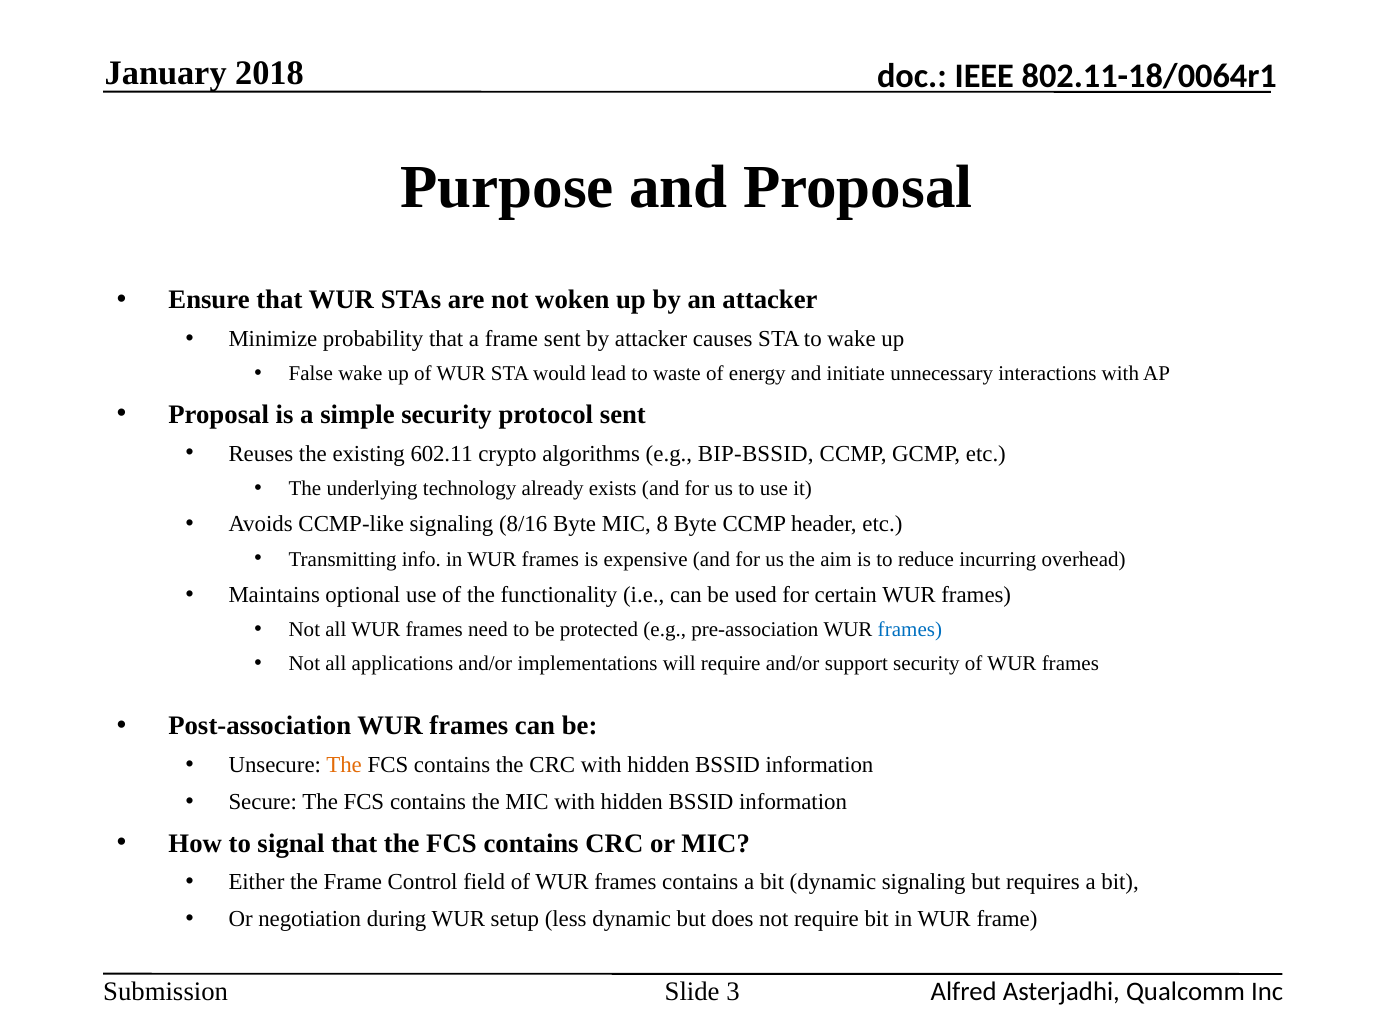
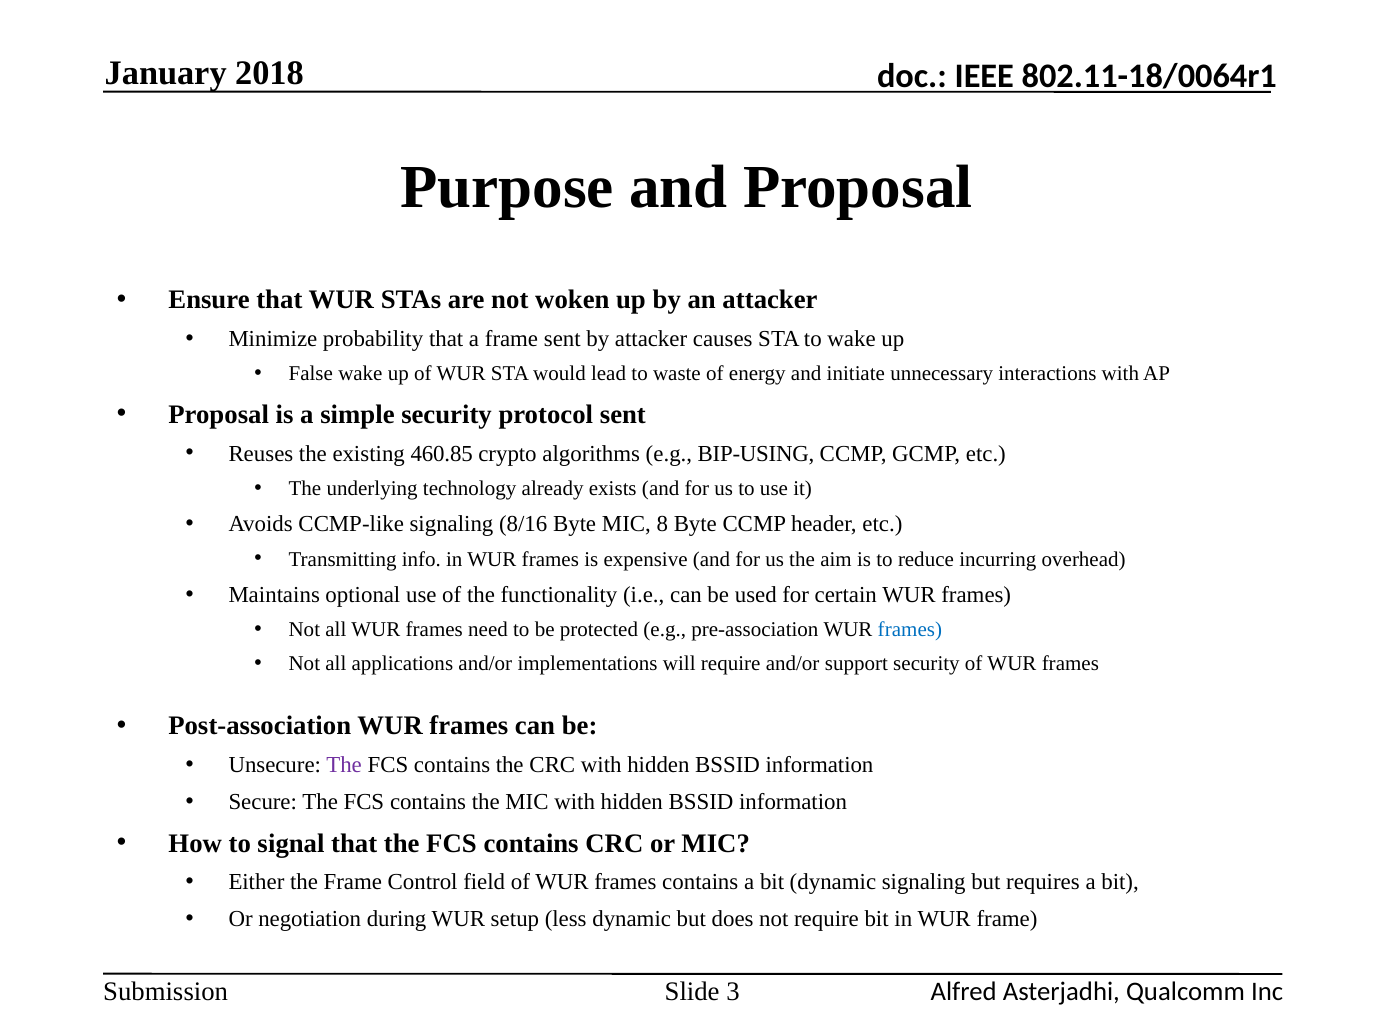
602.11: 602.11 -> 460.85 (442, 453)
BIP-BSSID: BIP-BSSID -> BIP-USING (756, 453)
The colour: orange -> purple (344, 764)
